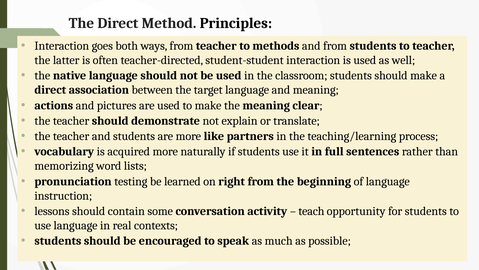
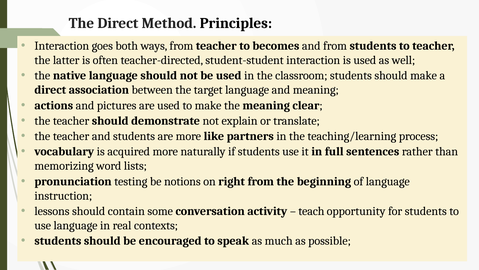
methods: methods -> becomes (276, 46)
learned: learned -> notions (182, 181)
